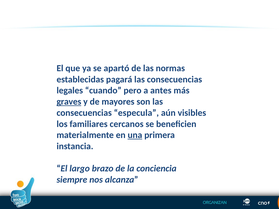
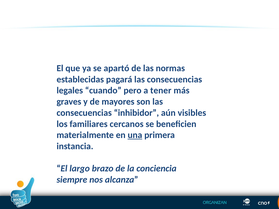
antes: antes -> tener (161, 91)
graves underline: present -> none (69, 102)
especula: especula -> inhibidor (136, 113)
